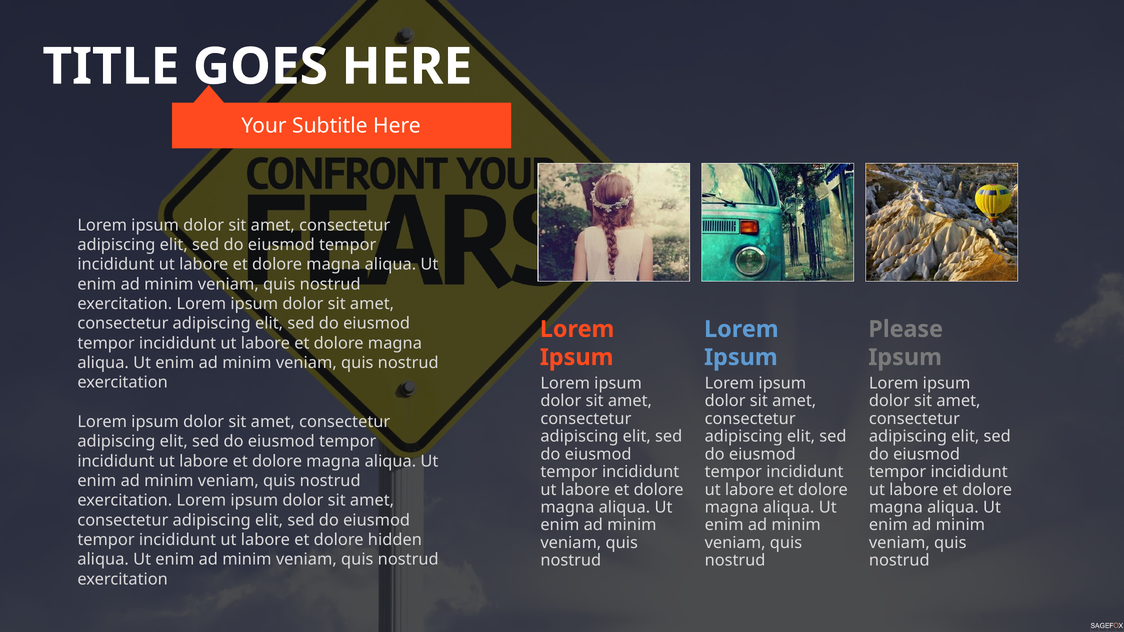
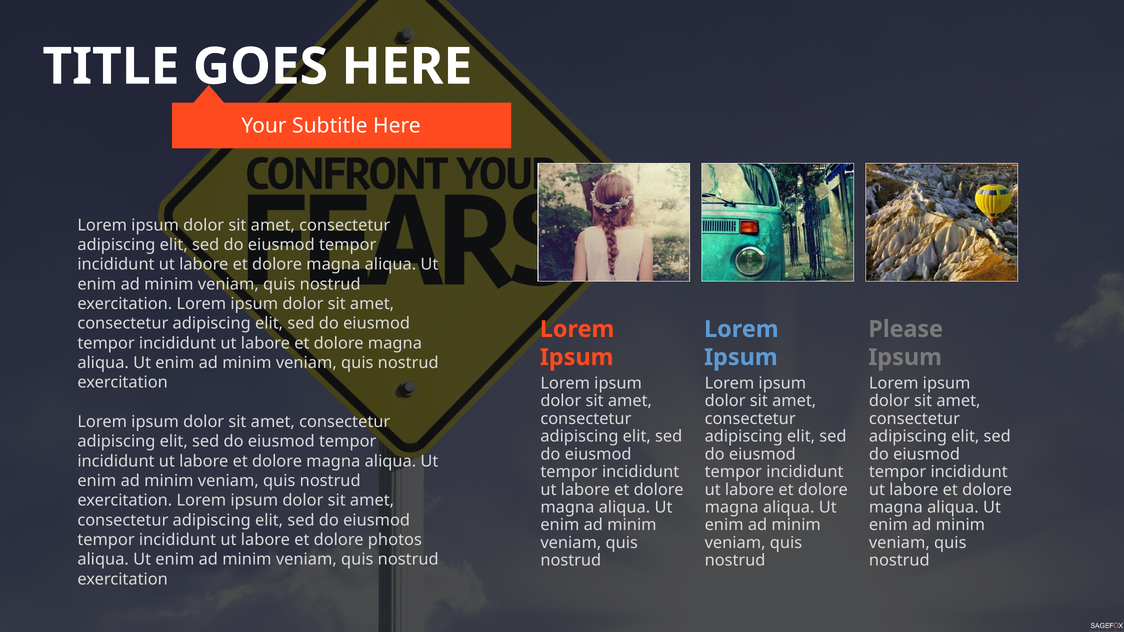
hidden: hidden -> photos (395, 540)
